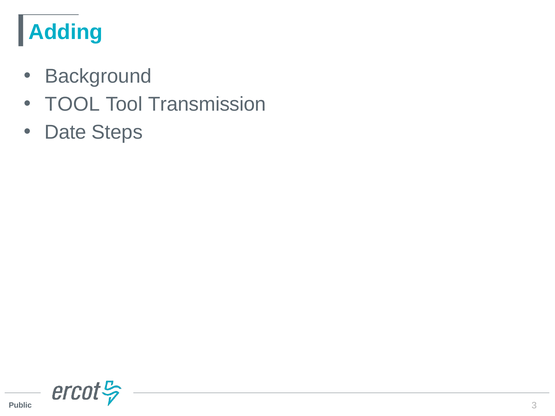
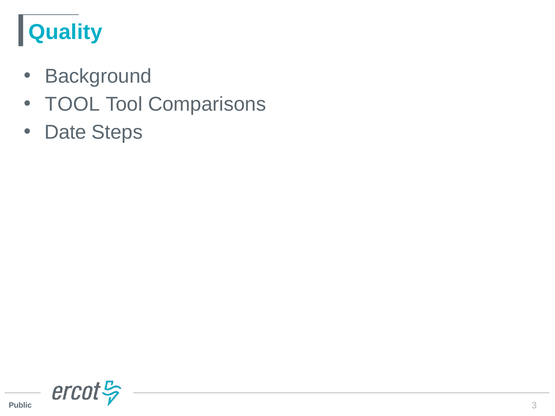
Adding: Adding -> Quality (66, 32)
Transmission: Transmission -> Comparisons (207, 104)
